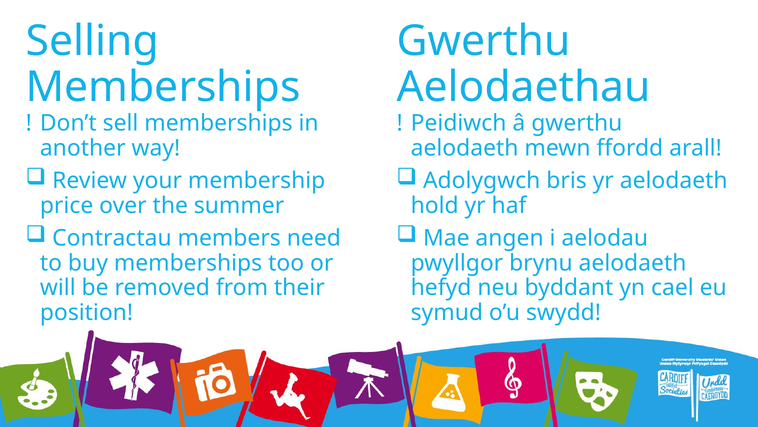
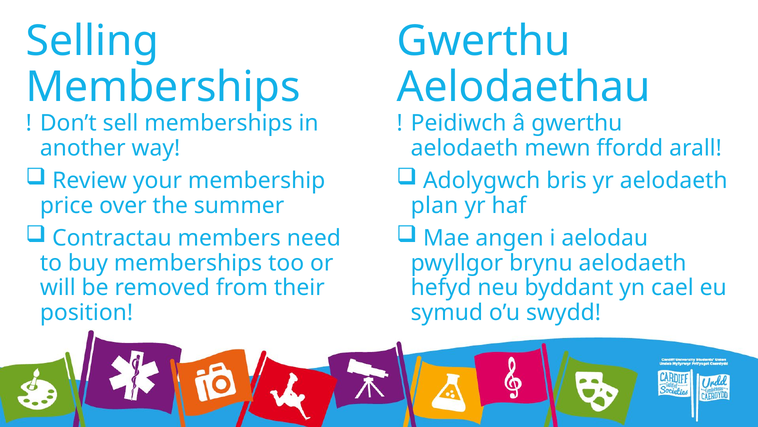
hold: hold -> plan (435, 205)
